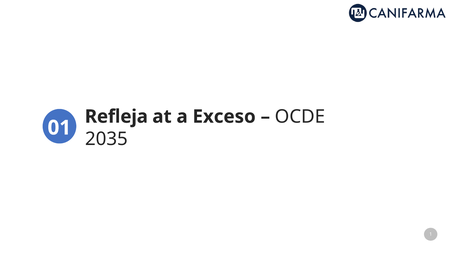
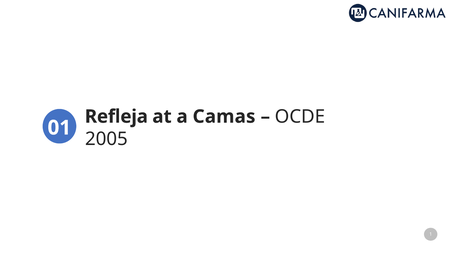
Exceso: Exceso -> Camas (224, 116)
2035: 2035 -> 2005 (106, 139)
